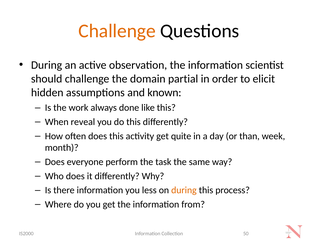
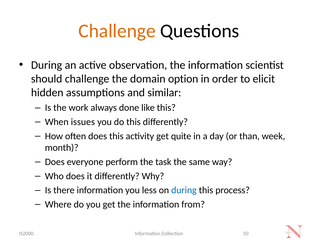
partial: partial -> option (183, 79)
known: known -> similar (164, 92)
reveal: reveal -> issues (83, 122)
during colour: orange -> blue (184, 190)
